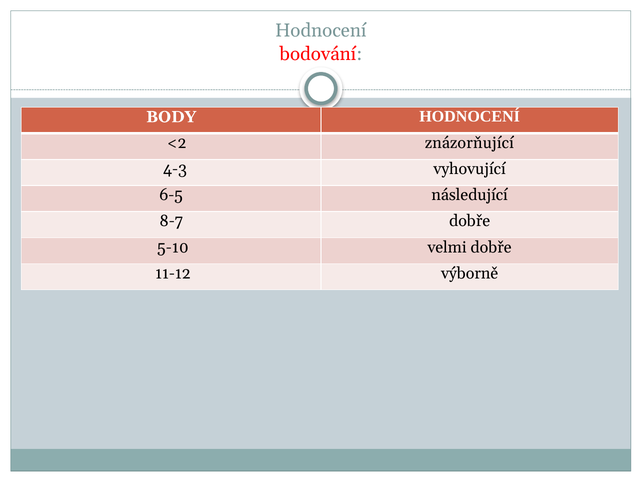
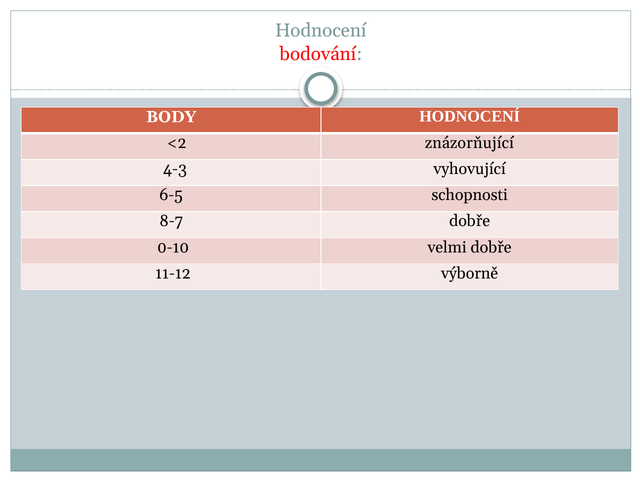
následující: následující -> schopnosti (470, 195)
5-10: 5-10 -> 0-10 (173, 247)
